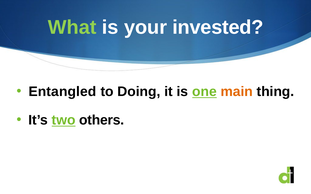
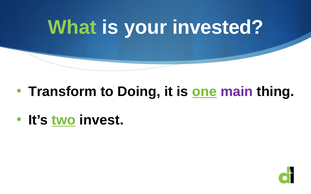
Entangled: Entangled -> Transform (63, 92)
main colour: orange -> purple (237, 92)
others: others -> invest (102, 120)
